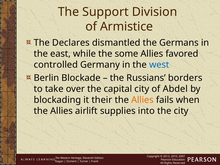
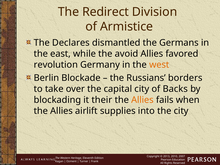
Support: Support -> Redirect (106, 12)
some: some -> avoid (126, 54)
controlled: controlled -> revolution (56, 65)
west colour: blue -> orange (159, 65)
Abdel: Abdel -> Backs (175, 89)
